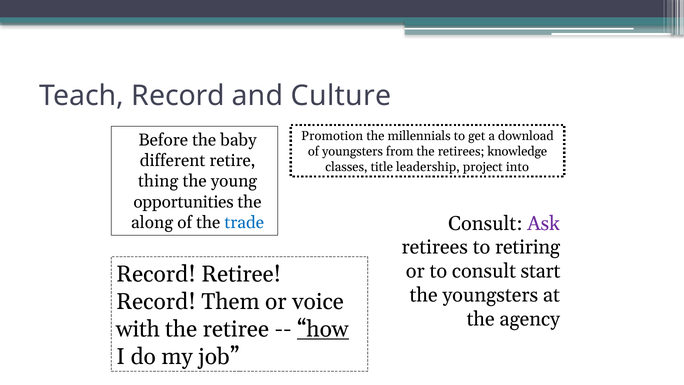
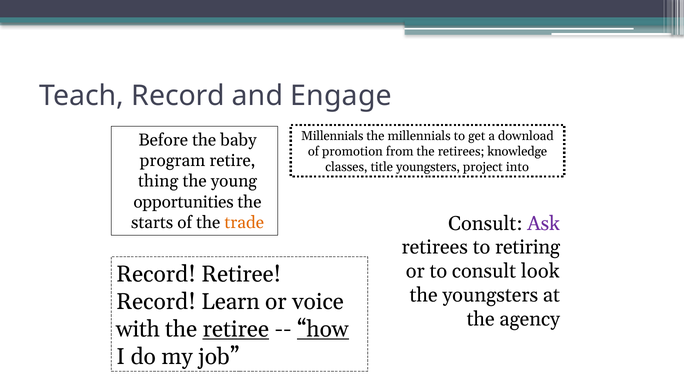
Culture: Culture -> Engage (341, 96)
Promotion: Promotion -> Millennials (332, 136)
of youngsters: youngsters -> promotion (352, 152)
different: different -> program (172, 161)
title leadership: leadership -> youngsters (428, 167)
along: along -> starts (152, 222)
trade colour: blue -> orange (244, 222)
start: start -> look (540, 271)
Them: Them -> Learn (231, 302)
retiree underline: none -> present (236, 329)
